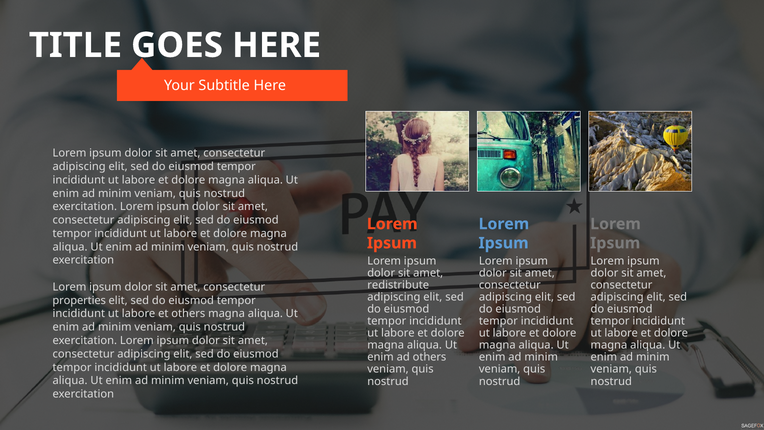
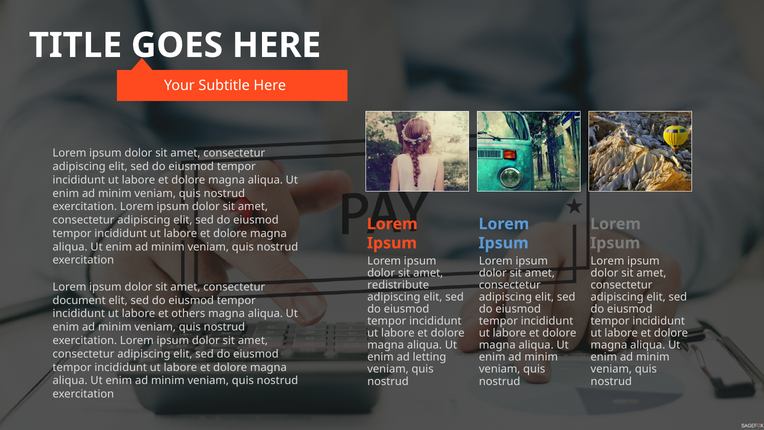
properties: properties -> document (79, 300)
ad others: others -> letting (430, 357)
